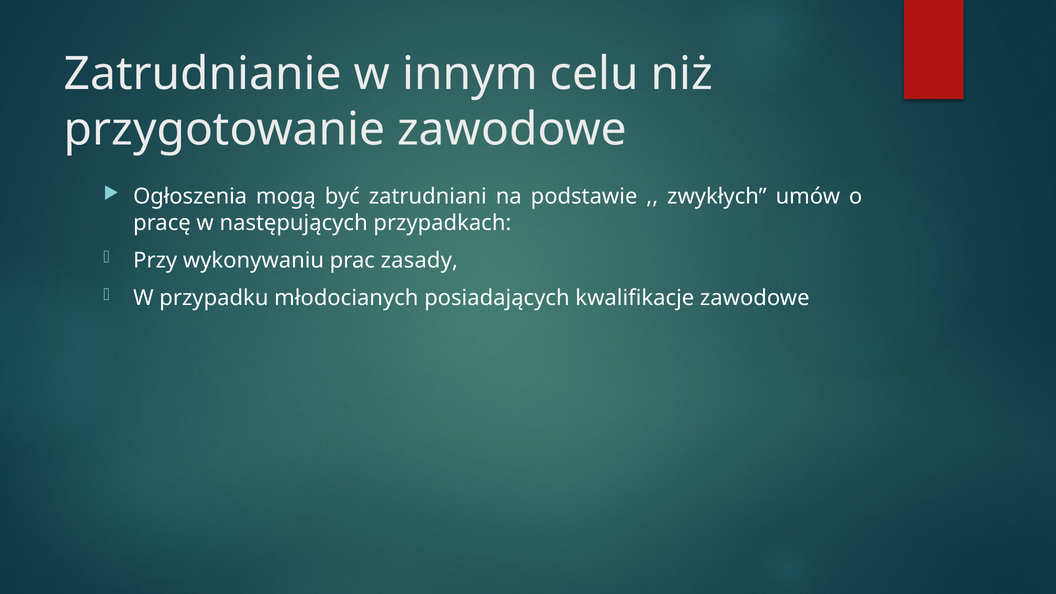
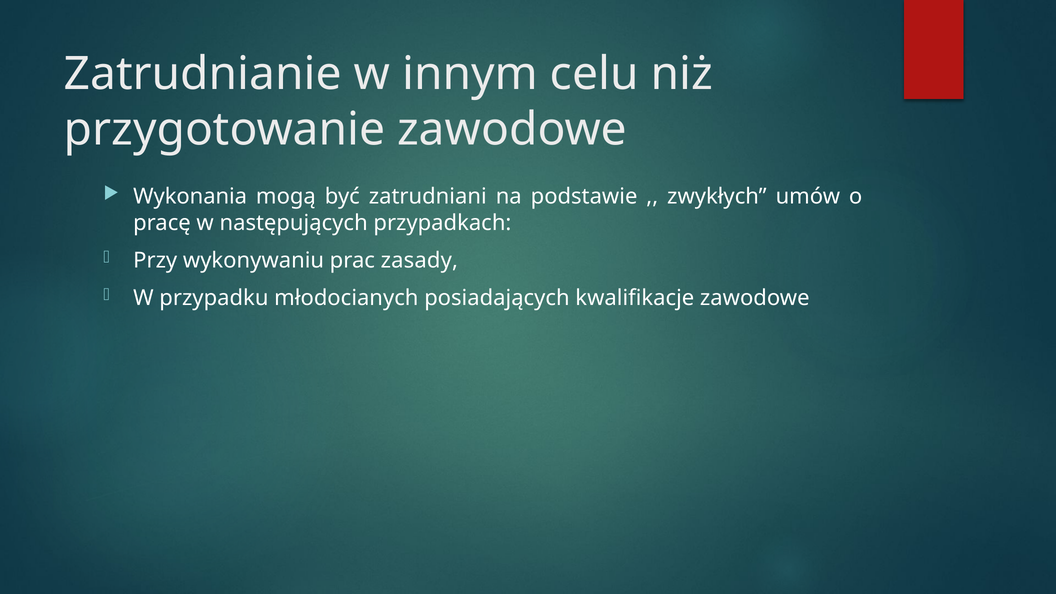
Ogłoszenia: Ogłoszenia -> Wykonania (190, 197)
